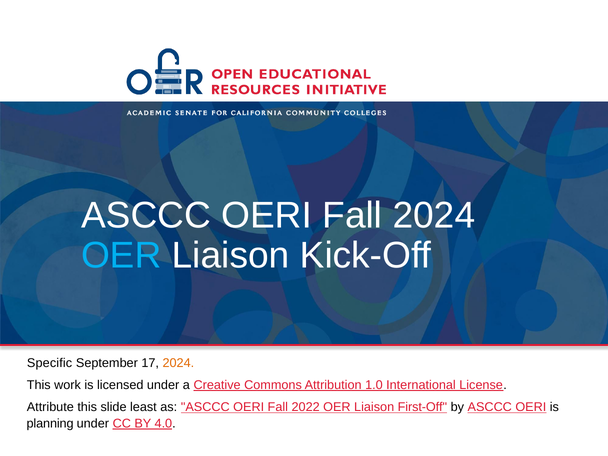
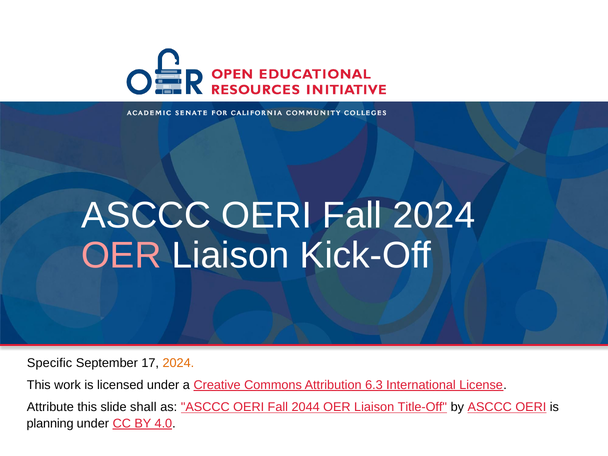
OER colour: light blue -> pink (121, 256)
1.0: 1.0 -> 6.3 (374, 385)
least: least -> shall (143, 407)
2022: 2022 -> 2044 (306, 407)
First-Off: First-Off -> Title-Off (422, 407)
